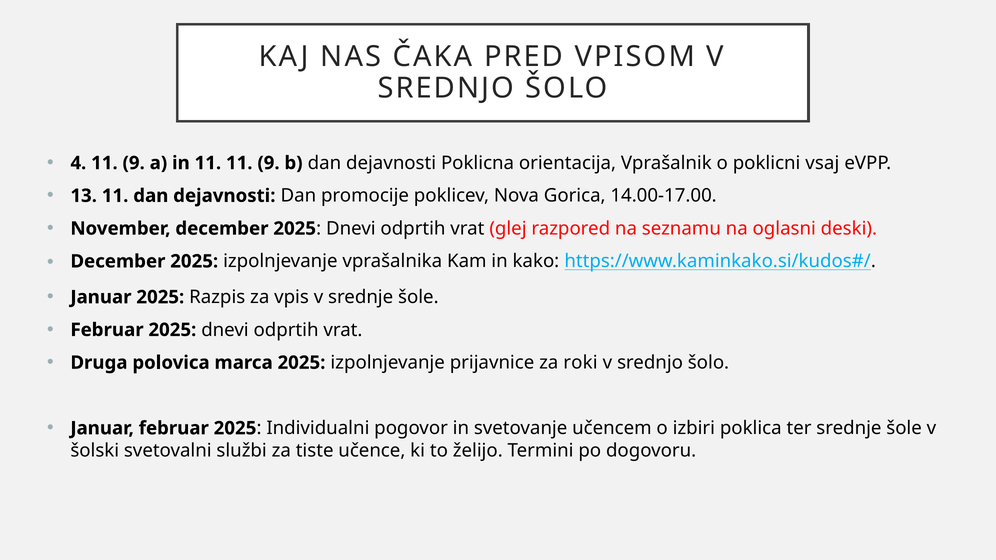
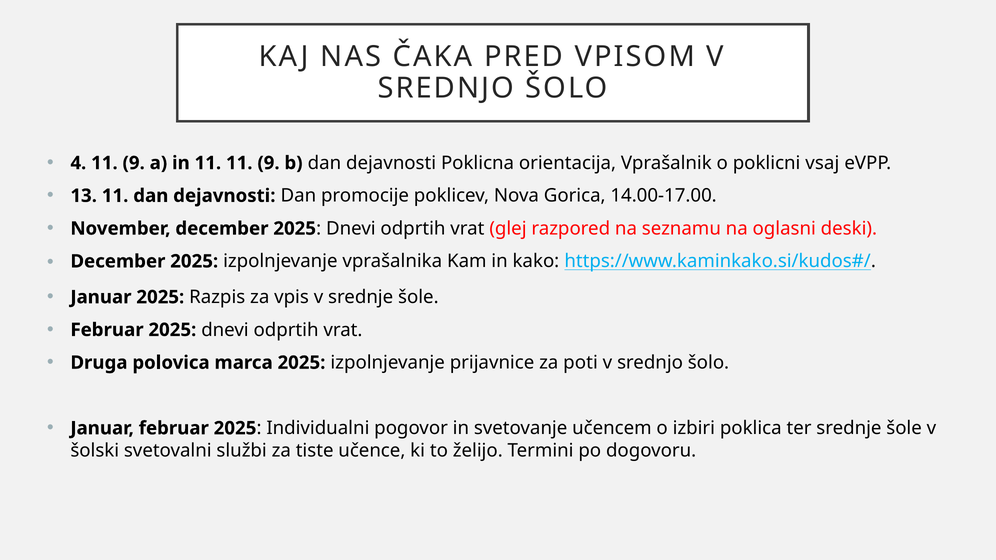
roki: roki -> poti (581, 363)
